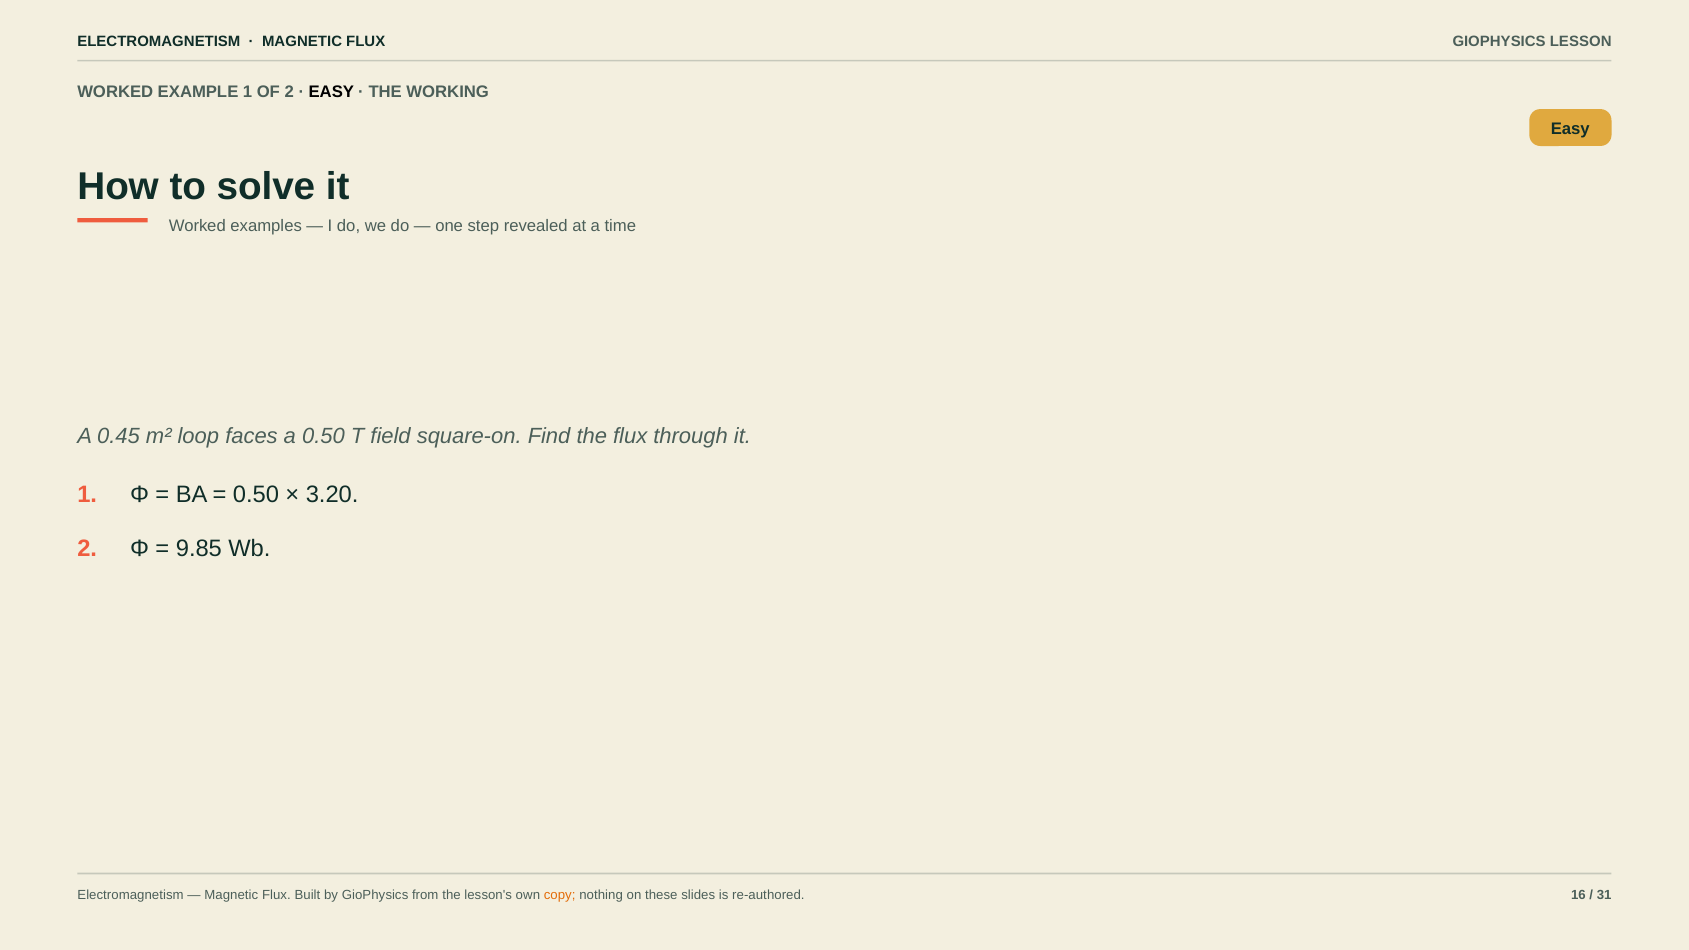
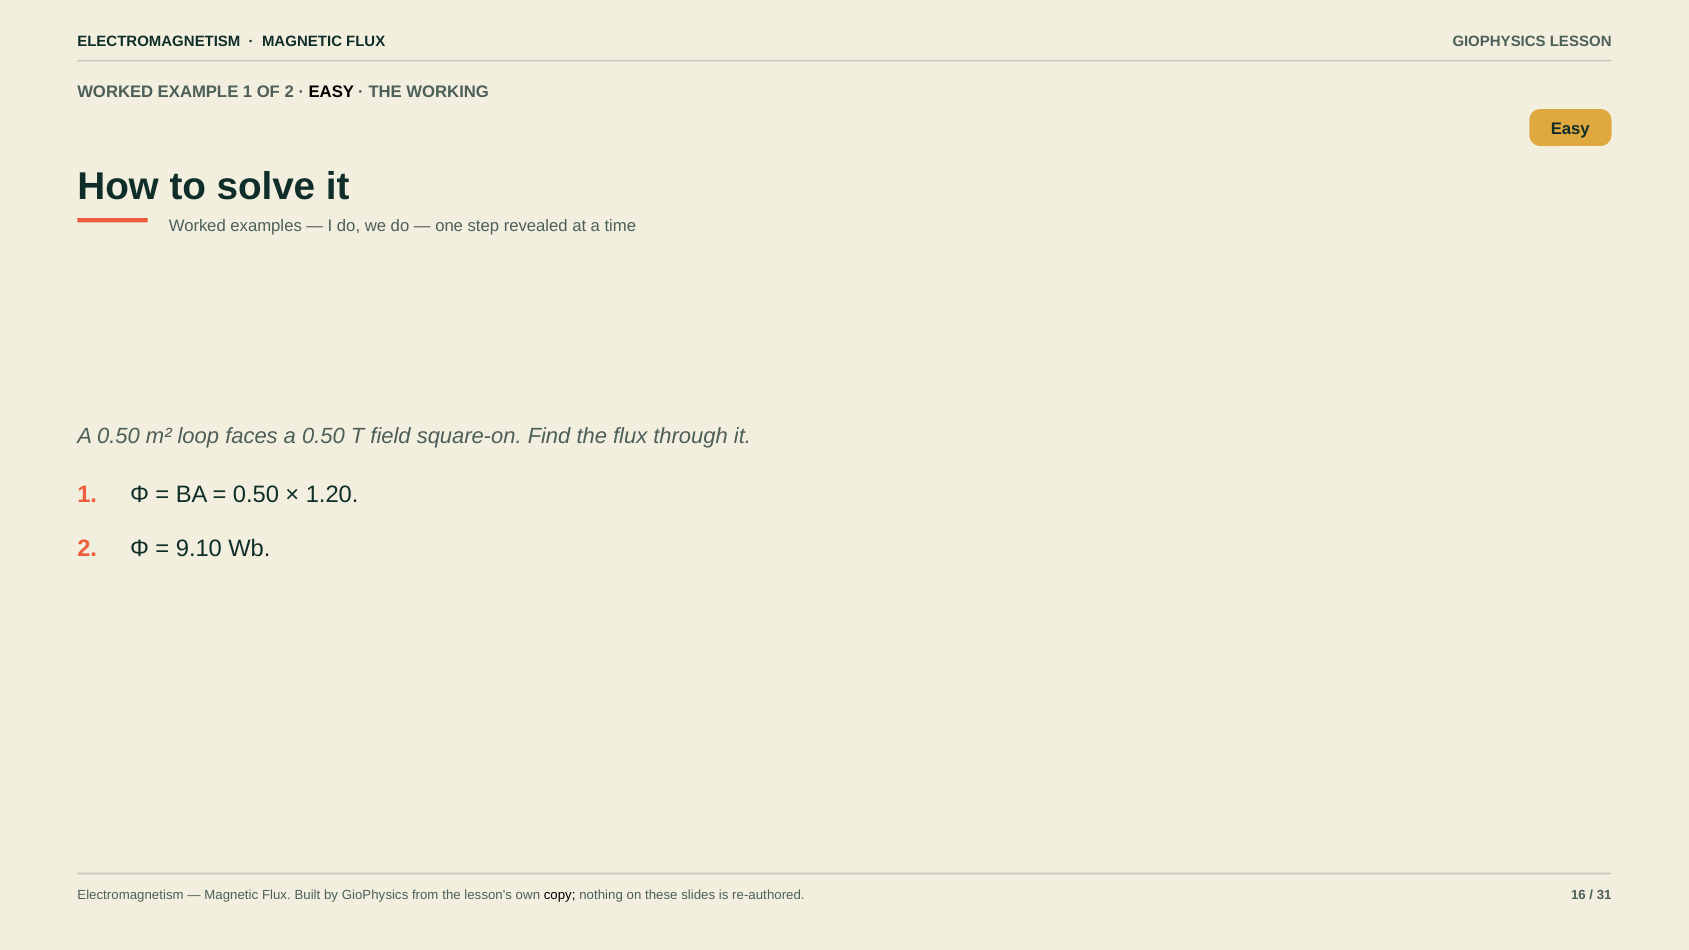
0.45: 0.45 -> 0.50 (119, 437)
3.20: 3.20 -> 1.20 (332, 494)
9.85: 9.85 -> 9.10 (199, 549)
copy colour: orange -> black (560, 896)
